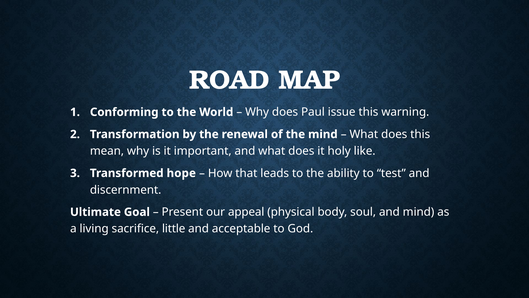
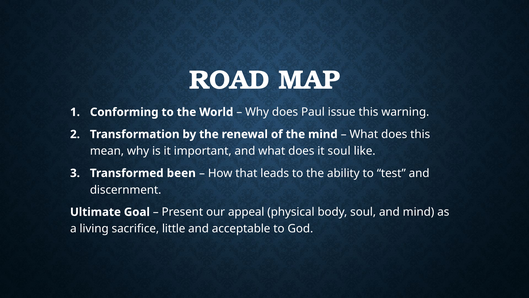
it holy: holy -> soul (339, 151)
hope: hope -> been (181, 173)
